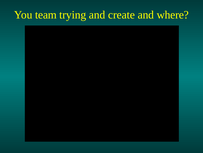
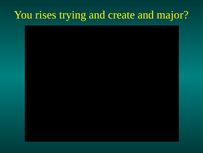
team: team -> rises (46, 15)
where: where -> major (173, 15)
